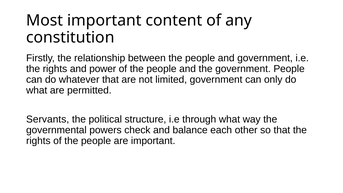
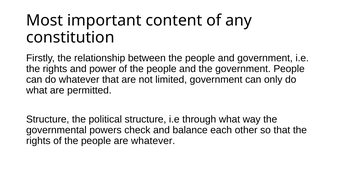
Servants: Servants -> Structure (48, 119)
are important: important -> whatever (153, 141)
